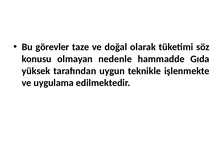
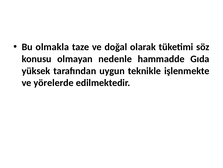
görevler: görevler -> olmakla (52, 47)
uygulama: uygulama -> yörelerde (54, 83)
